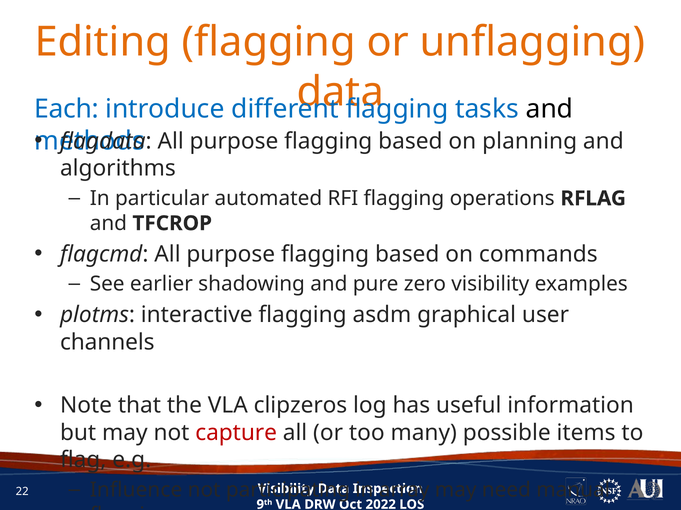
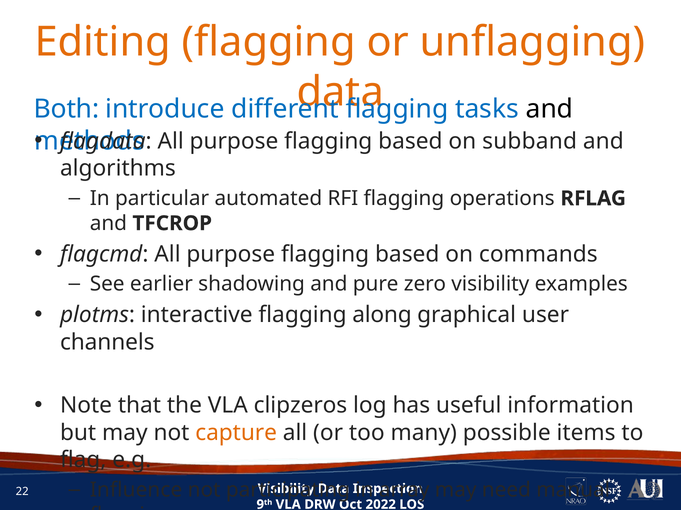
Each: Each -> Both (67, 109)
planning: planning -> subband (530, 141)
asdm: asdm -> along (382, 315)
capture colour: red -> orange (236, 433)
